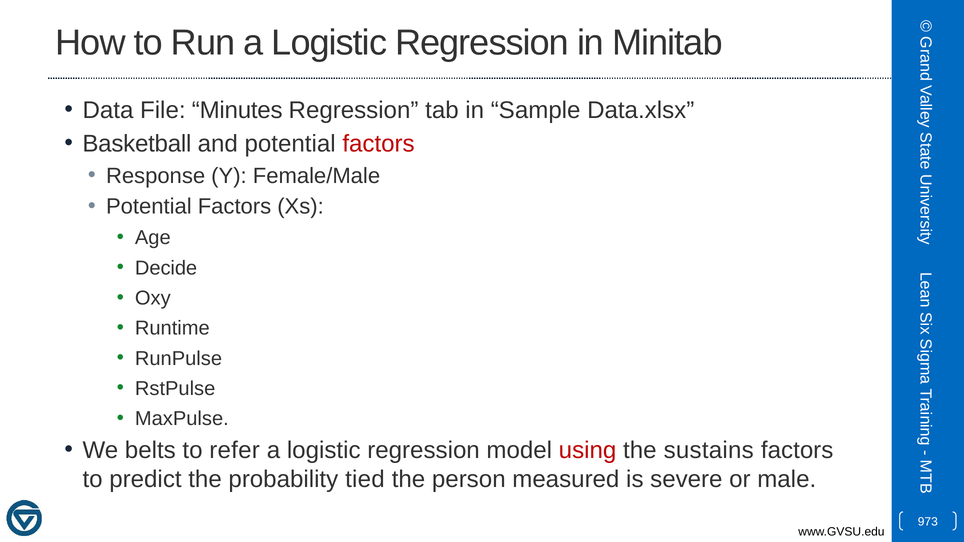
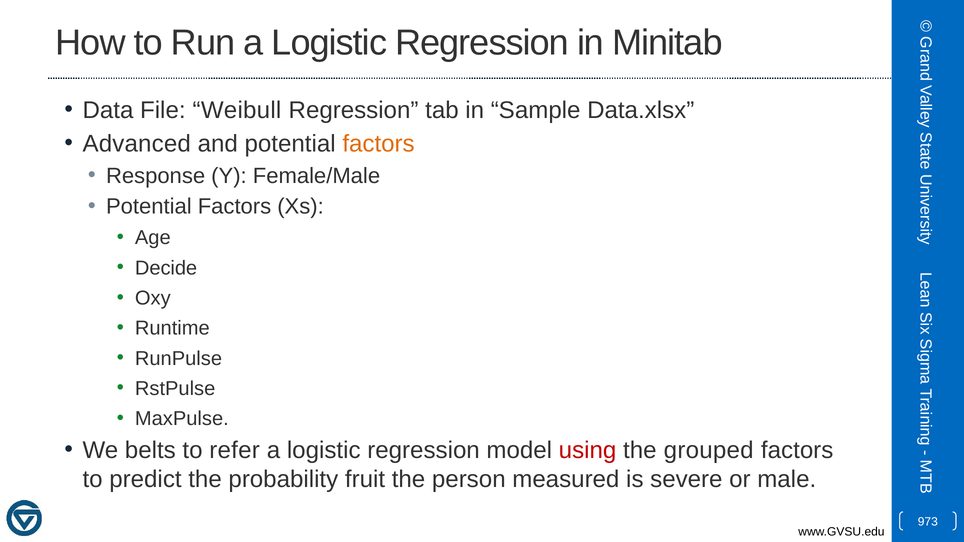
Minutes: Minutes -> Weibull (237, 110)
Basketball: Basketball -> Advanced (137, 144)
factors colour: red -> orange (379, 144)
sustains: sustains -> grouped (709, 450)
tied: tied -> fruit (365, 479)
